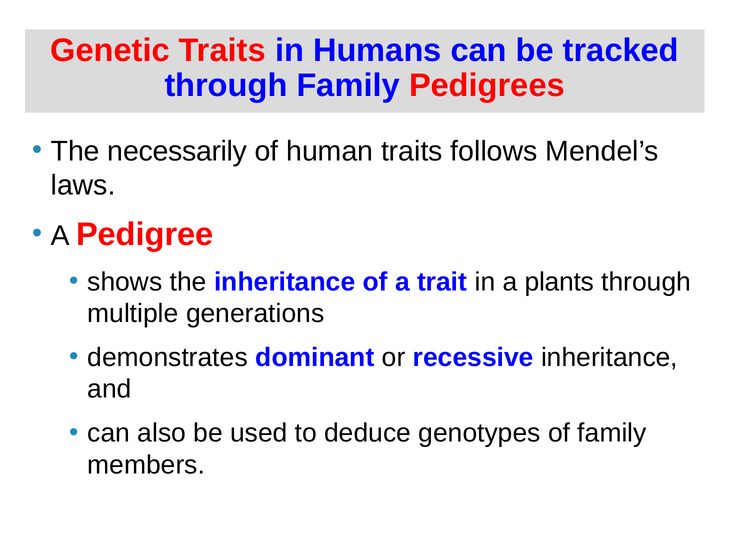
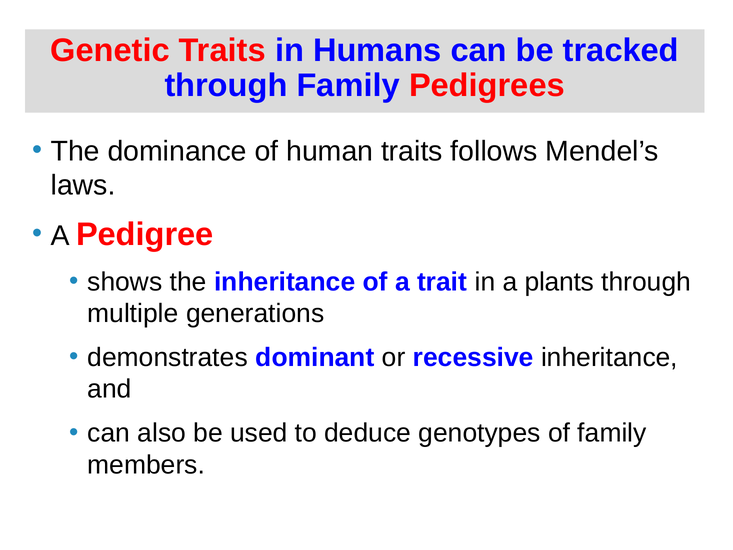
necessarily: necessarily -> dominance (177, 151)
